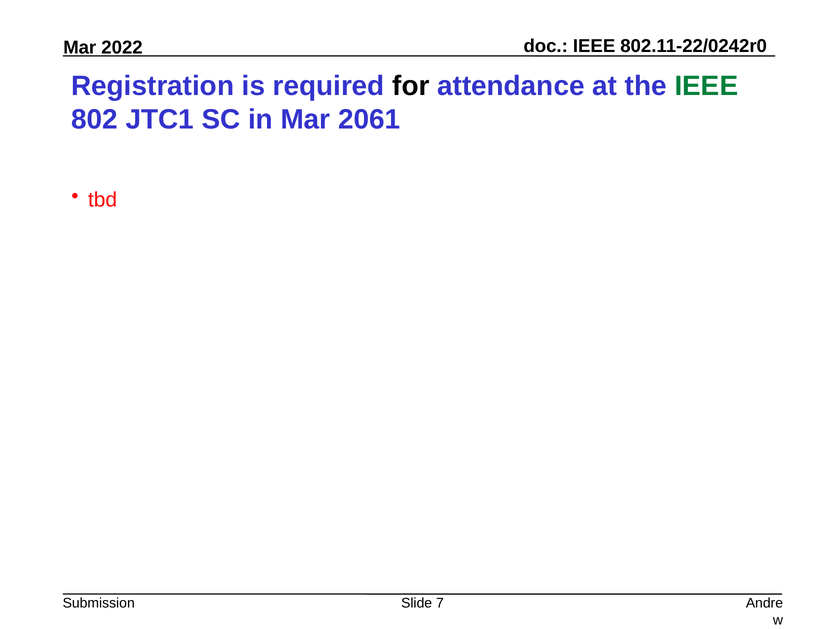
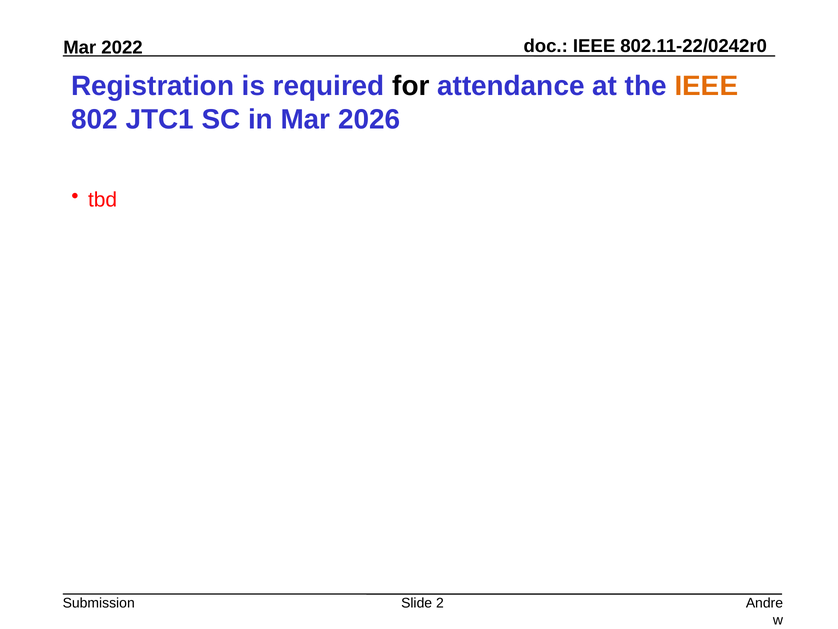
IEEE colour: green -> orange (706, 86)
2061: 2061 -> 2026 (369, 119)
7: 7 -> 2 (440, 603)
